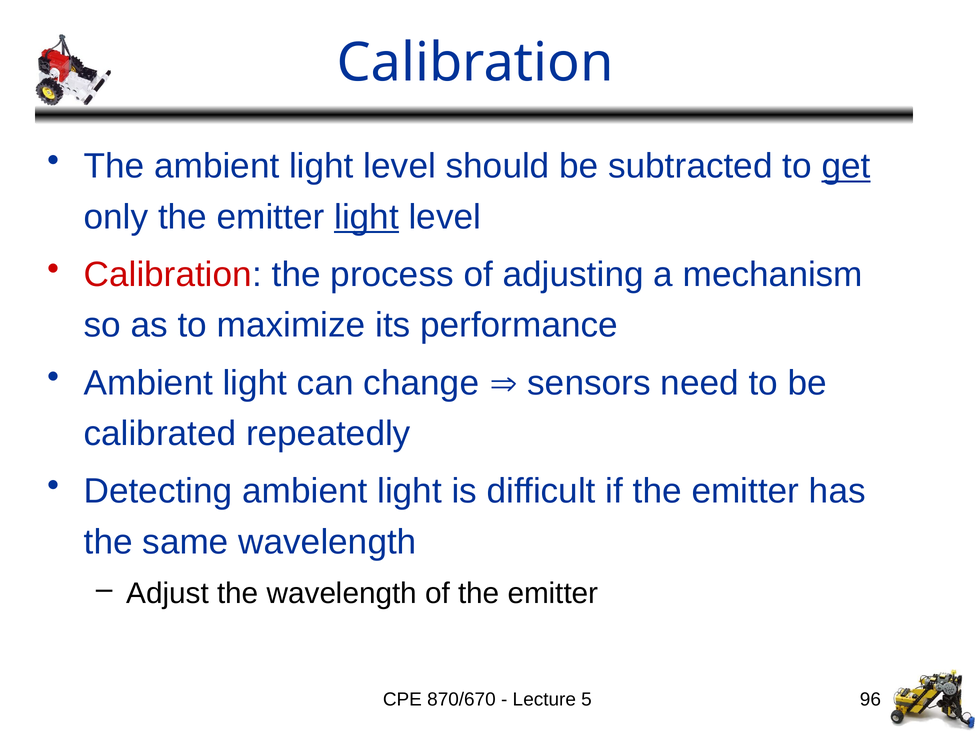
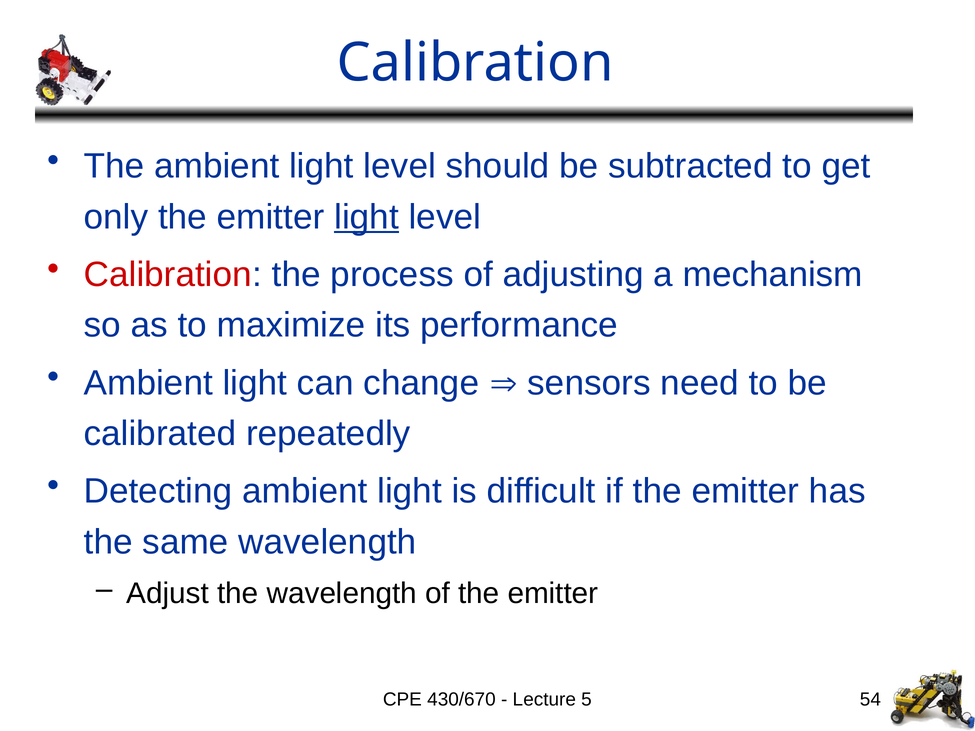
get underline: present -> none (846, 166)
870/670: 870/670 -> 430/670 (461, 700)
96: 96 -> 54 (870, 700)
